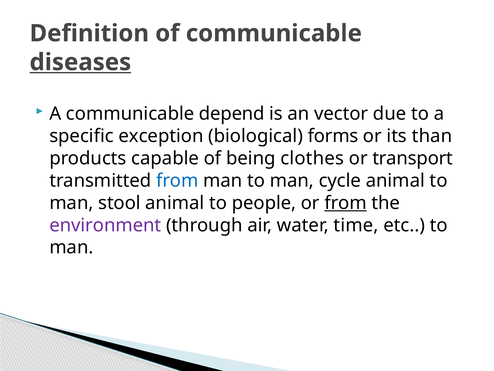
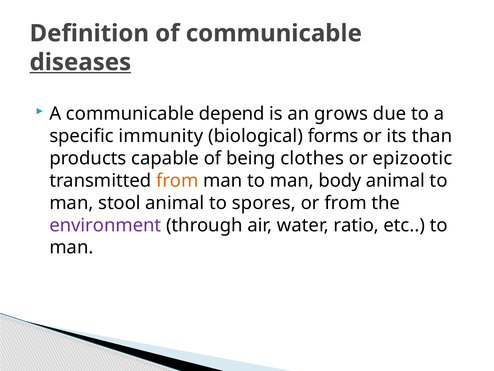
vector: vector -> grows (341, 114)
exception: exception -> immunity (161, 136)
transport: transport -> epizootic (412, 158)
from colour: blue -> orange (177, 180)
cycle: cycle -> body (340, 180)
people: people -> spores (264, 203)
from underline: present -> none (346, 203)
time: time -> ratio (356, 225)
